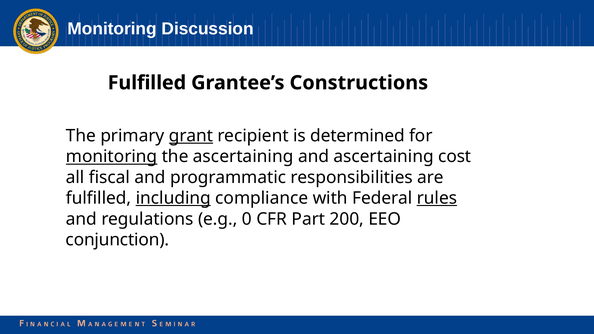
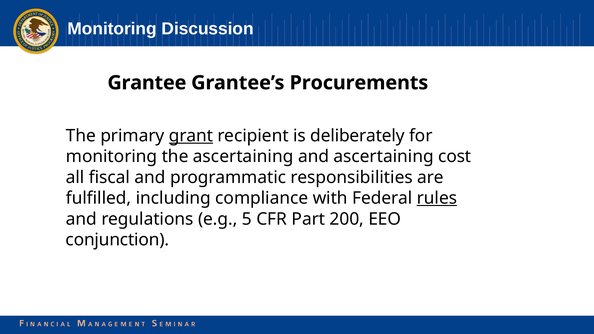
Fulfilled: Fulfilled -> Grantee (147, 83)
Constructions: Constructions -> Procurements (359, 83)
determined: determined -> deliberately (358, 136)
monitoring underline: present -> none (112, 157)
including underline: present -> none (173, 198)
0: 0 -> 5 (247, 219)
